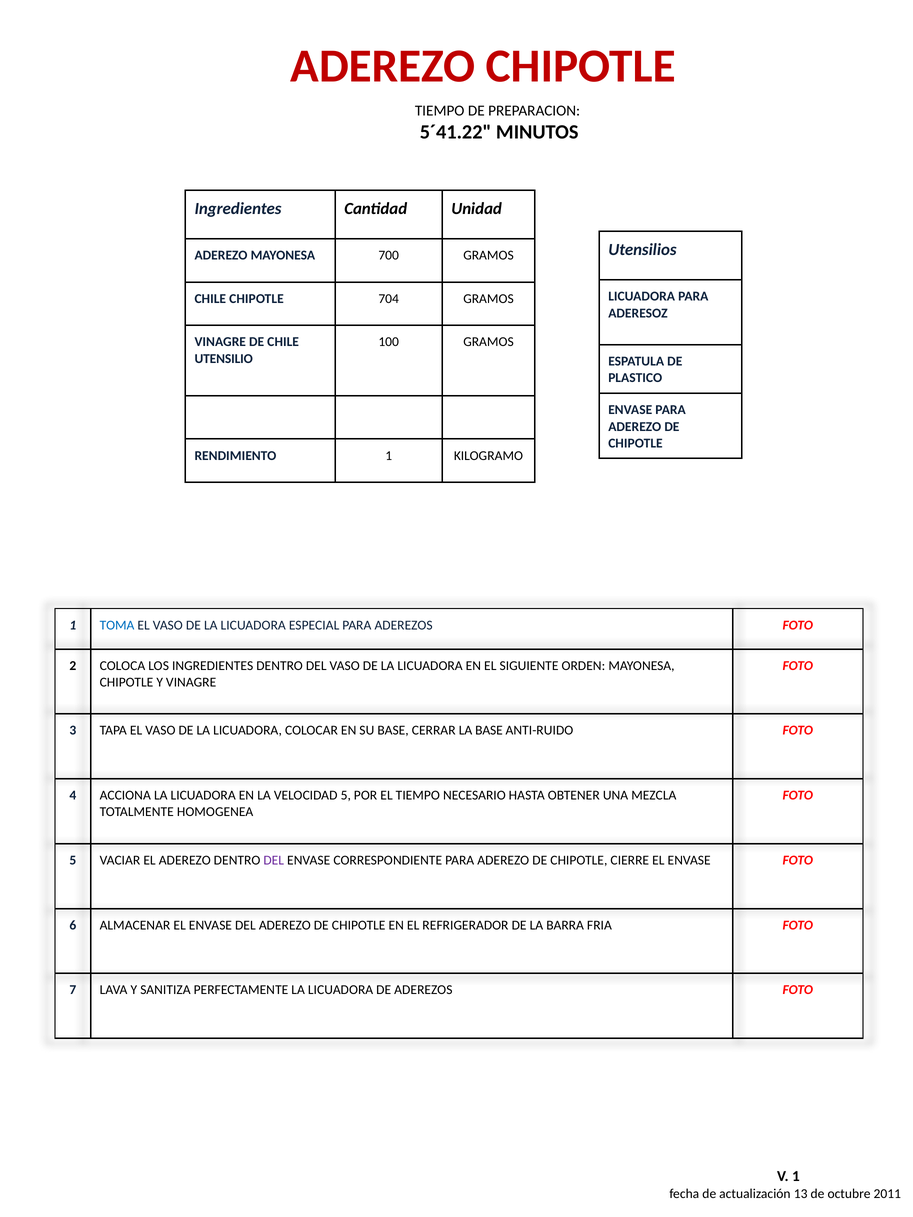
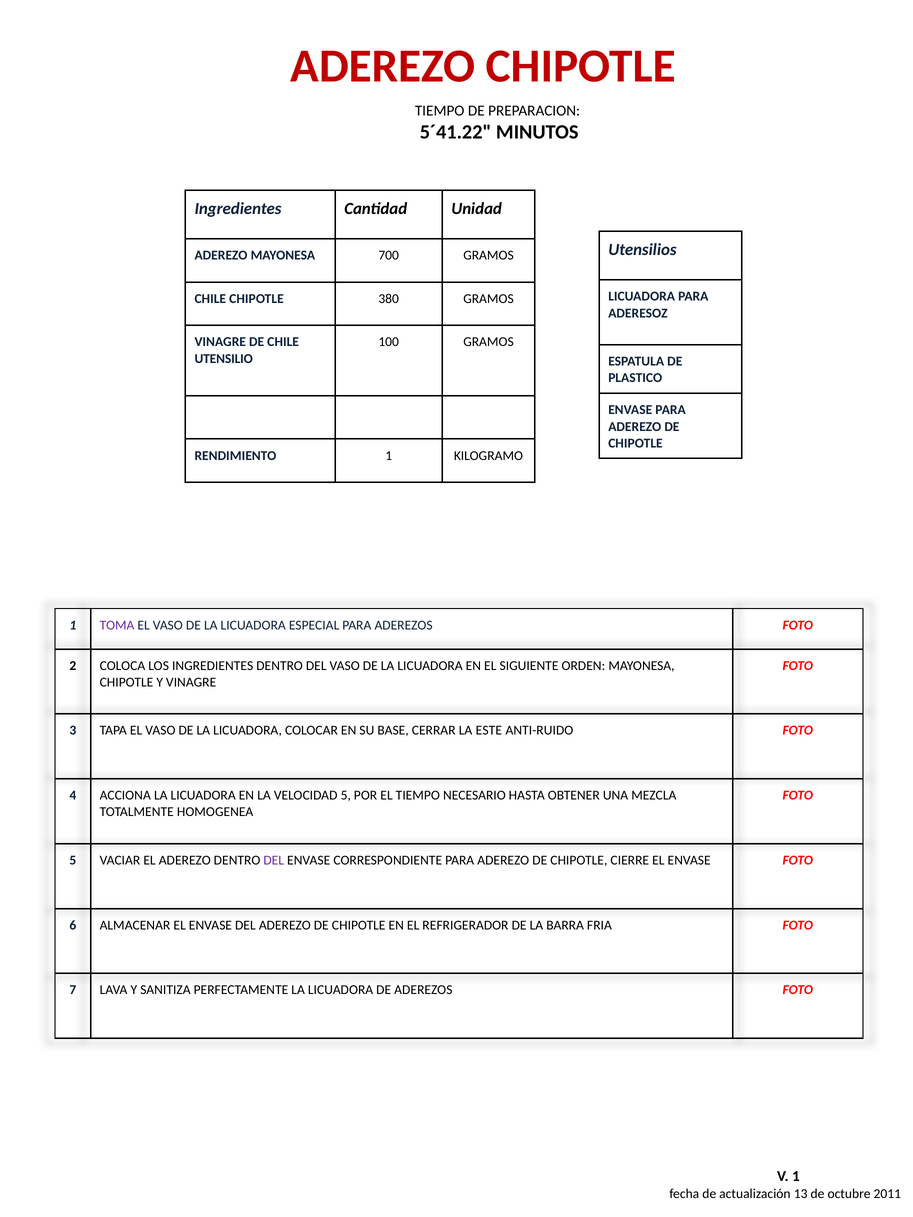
704: 704 -> 380 (389, 299)
TOMA colour: blue -> purple (117, 625)
LA BASE: BASE -> ESTE (489, 731)
